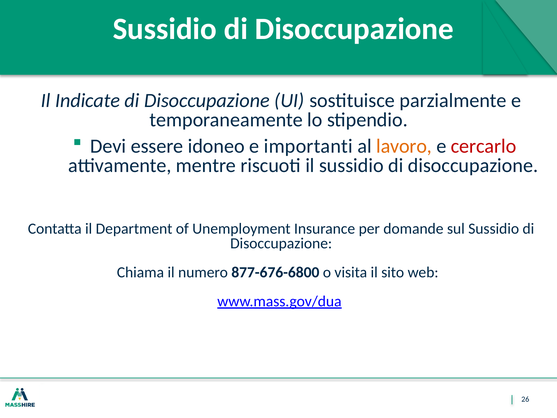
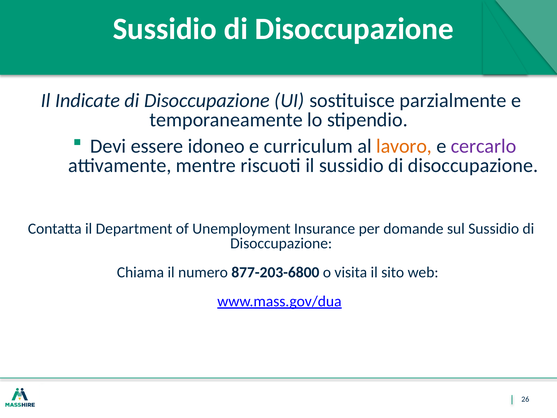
importanti: importanti -> curriculum (308, 146)
cercarlo colour: red -> purple (484, 146)
877-676-6800: 877-676-6800 -> 877-203-6800 (275, 272)
